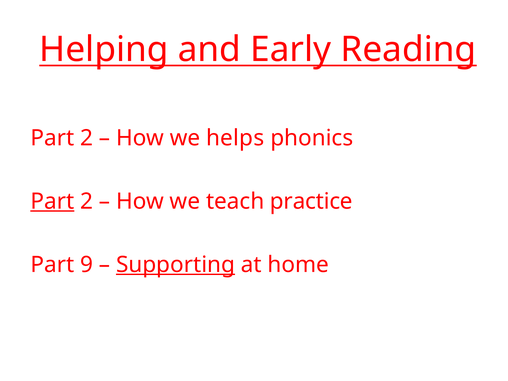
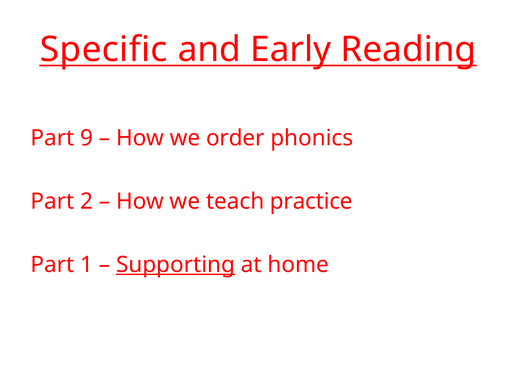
Helping: Helping -> Specific (104, 49)
2: 2 -> 9 (87, 138)
helps: helps -> order (235, 138)
Part underline: present -> none (52, 201)
9: 9 -> 1 (87, 265)
